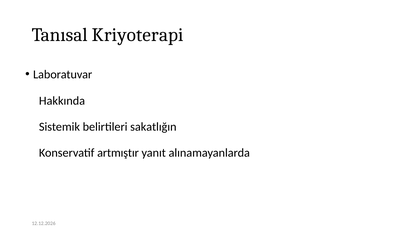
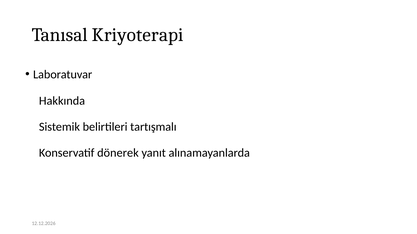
sakatlığın: sakatlığın -> tartışmalı (153, 127)
artmıştır: artmıştır -> dönerek (118, 153)
